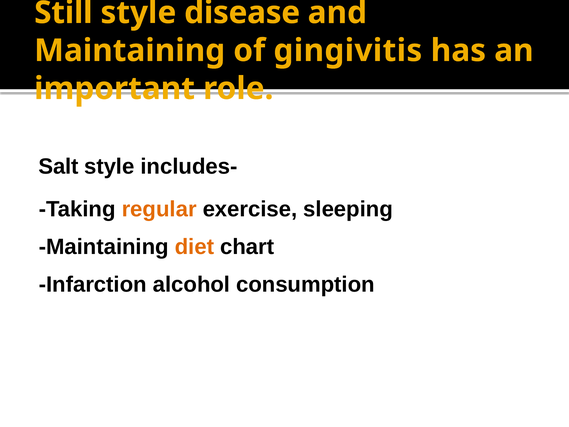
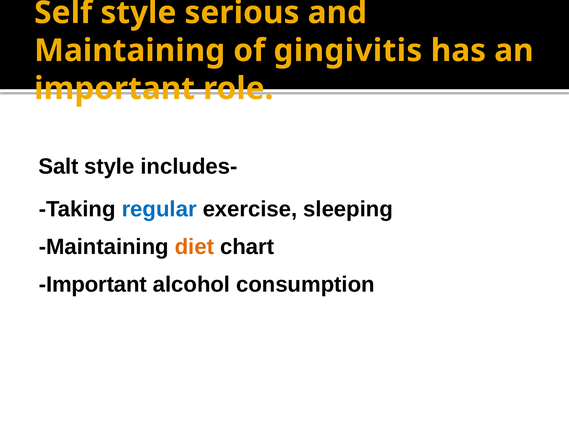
Still: Still -> Self (63, 13)
disease: disease -> serious (242, 13)
regular colour: orange -> blue (159, 209)
Infarction: Infarction -> Important (93, 284)
